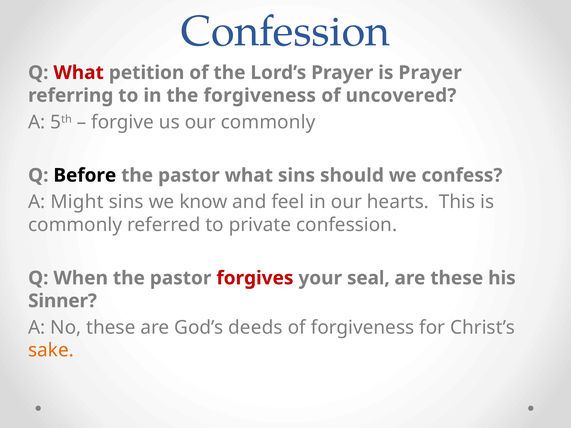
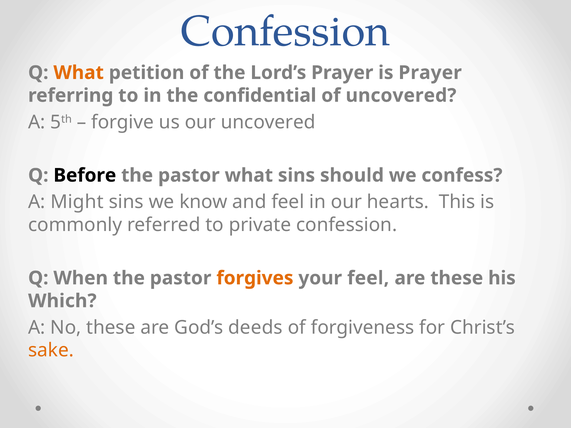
What colour: red -> orange (79, 73)
the forgiveness: forgiveness -> confidential (260, 96)
our commonly: commonly -> uncovered (268, 122)
forgives colour: red -> orange (255, 278)
your seal: seal -> feel (368, 278)
Sinner: Sinner -> Which (62, 301)
